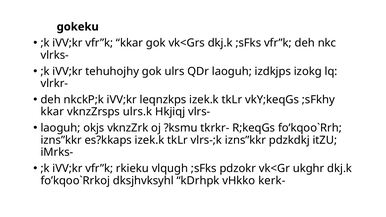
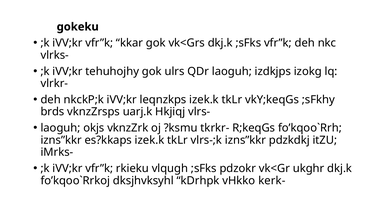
kkar: kkar -> brds (52, 112)
ulrs.k: ulrs.k -> uarj.k (138, 112)
